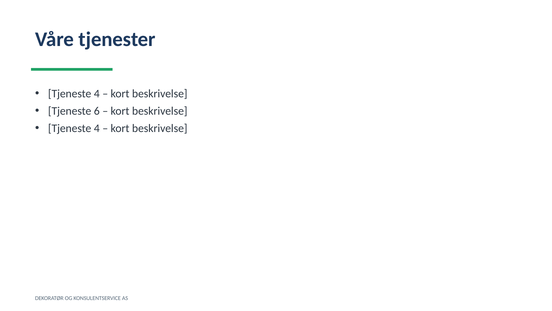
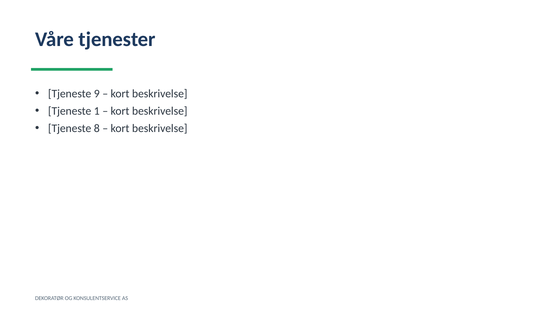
4: 4 -> 9 (97, 93)
6: 6 -> 1 (97, 111)
4: 4 -> 8 (97, 128)
